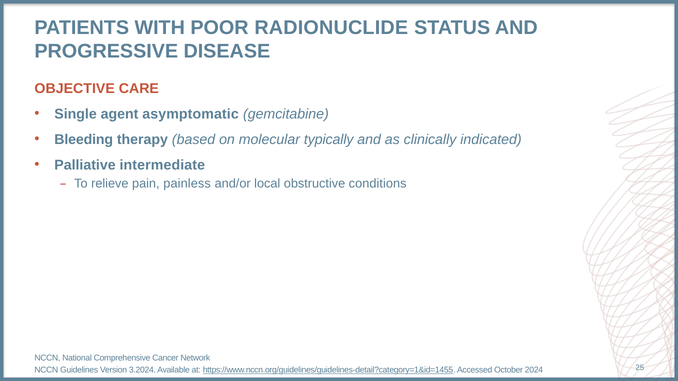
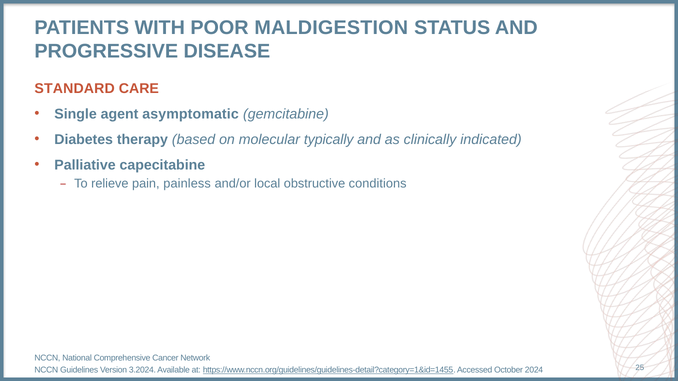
RADIONUCLIDE: RADIONUCLIDE -> MALDIGESTION (331, 28)
OBJECTIVE: OBJECTIVE -> STANDARD (75, 89)
Bleeding: Bleeding -> Diabetes (84, 140)
intermediate: intermediate -> capecitabine (162, 165)
